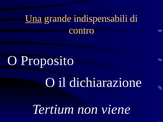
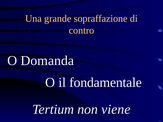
Una underline: present -> none (33, 19)
indispensabili: indispensabili -> sopraffazione (101, 19)
Proposito: Proposito -> Domanda (47, 61)
dichiarazione: dichiarazione -> fondamentale (106, 83)
